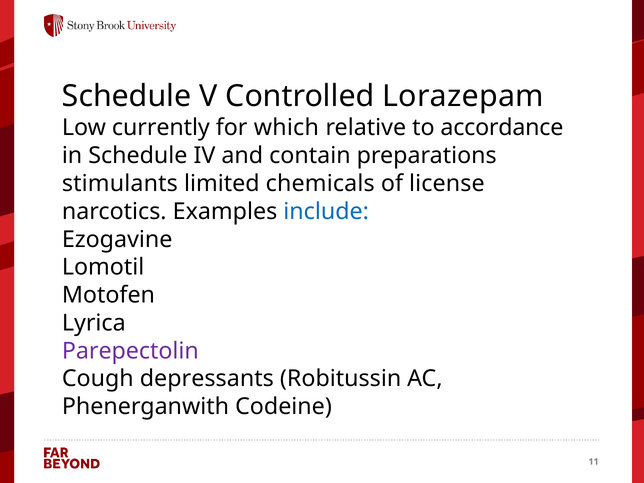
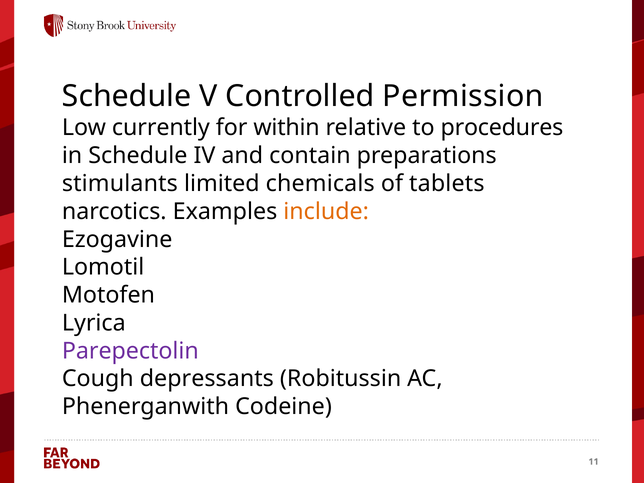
Lorazepam: Lorazepam -> Permission (463, 96)
which: which -> within (287, 128)
accordance: accordance -> procedures (502, 128)
license: license -> tablets (447, 184)
include colour: blue -> orange (326, 211)
